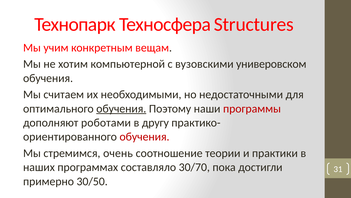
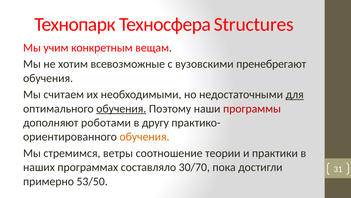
компьютерной: компьютерной -> всевозможные (128, 64)
универовском: универовском -> пренебрегают (271, 64)
для underline: none -> present (295, 94)
обучения colour: red -> orange (145, 136)
очень: очень -> ветры (118, 153)
30/50: 30/50 -> 53/50 (92, 181)
